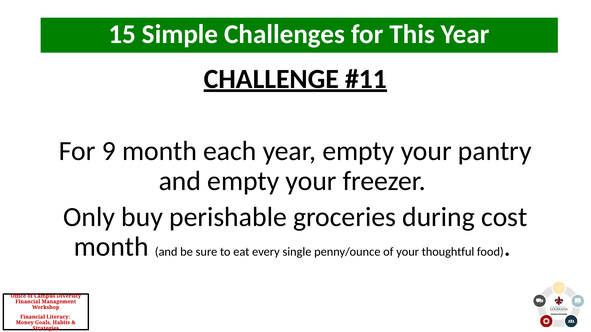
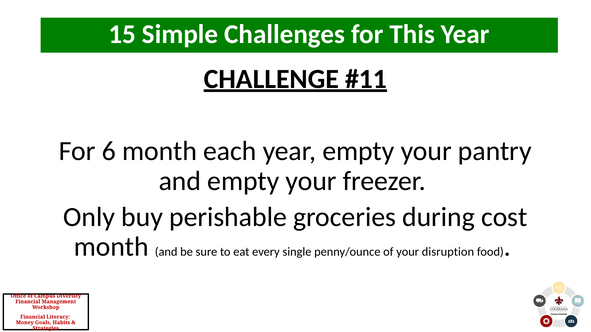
9: 9 -> 6 (109, 151)
thoughtful: thoughtful -> disruption (448, 252)
